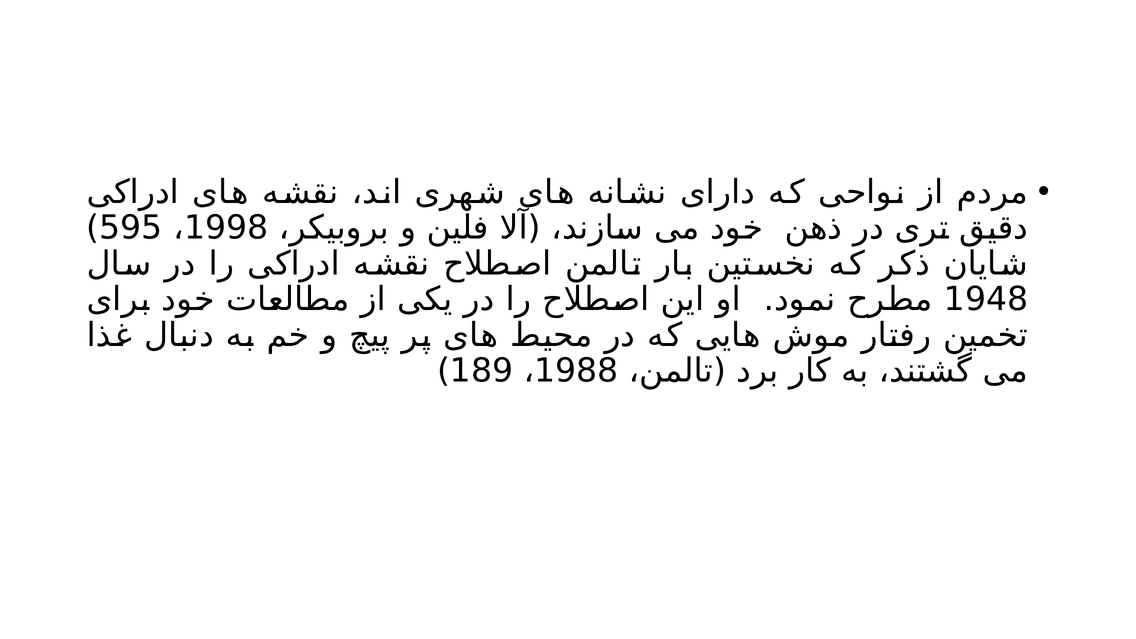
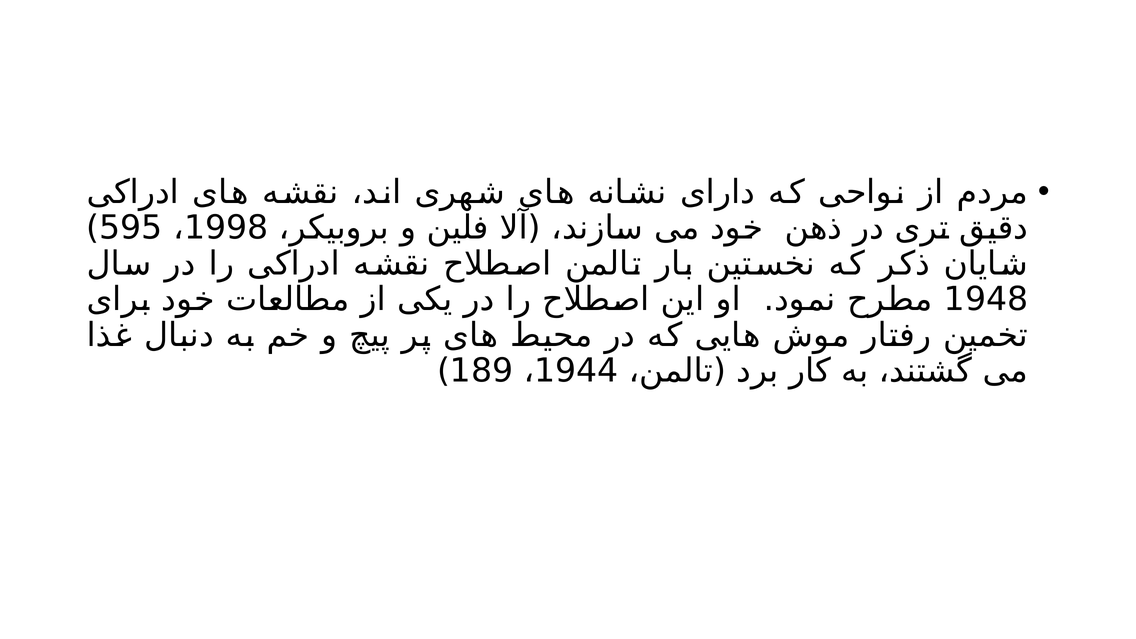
1988: 1988 -> 1944 (576, 371)
